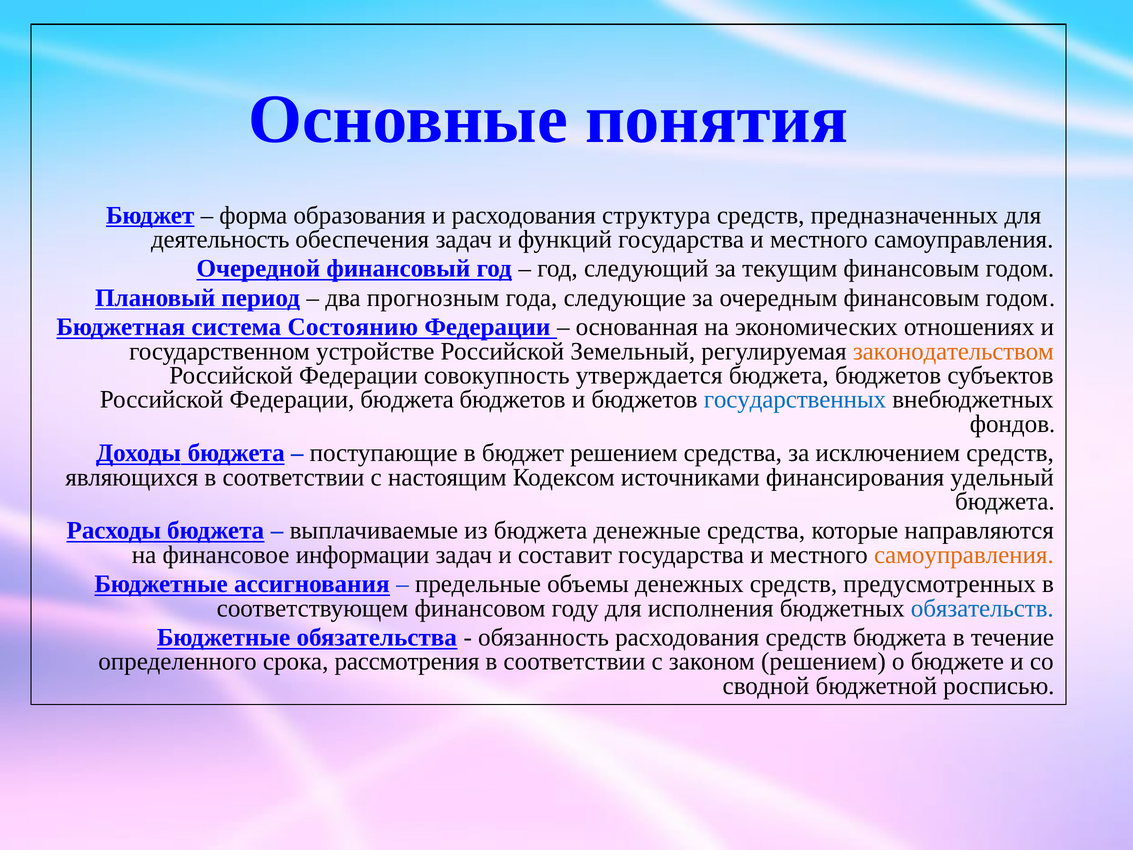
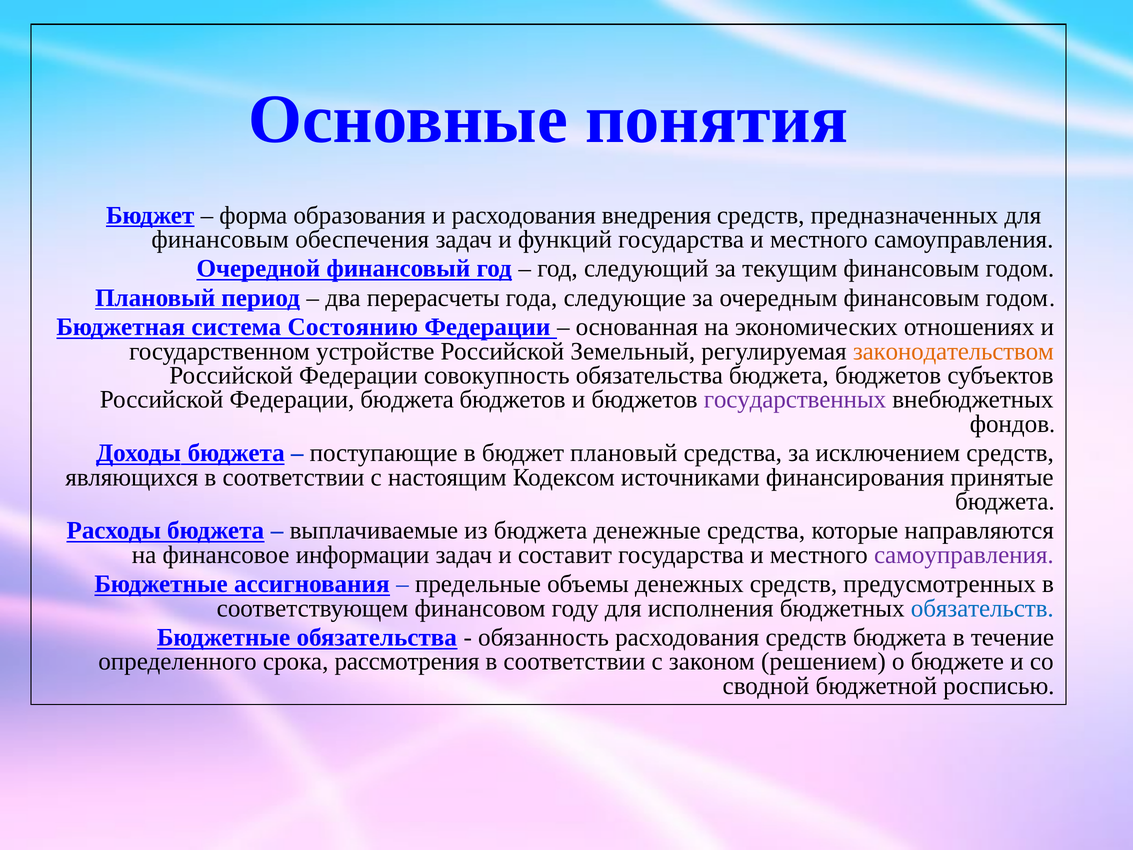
структура: структура -> внедрения (657, 215)
деятельность: деятельность -> финансовым (220, 239)
прогнозным: прогнозным -> перерасчеты (433, 298)
совокупность утверждается: утверждается -> обязательства (649, 375)
государственных colour: blue -> purple (795, 400)
бюджет решением: решением -> плановый (624, 453)
удельный: удельный -> принятые (1002, 477)
самоуправления colour: orange -> purple (964, 555)
